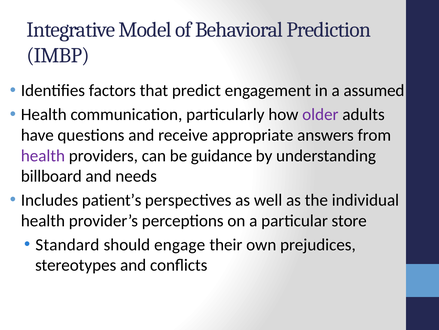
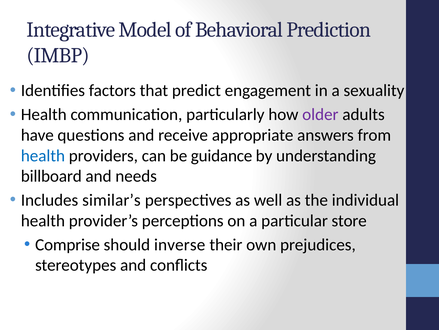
assumed: assumed -> sexuality (374, 90)
health colour: purple -> blue (43, 155)
patient’s: patient’s -> similar’s (111, 200)
Standard: Standard -> Comprise (68, 244)
engage: engage -> inverse (180, 244)
